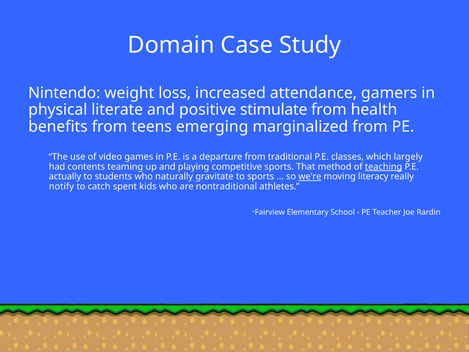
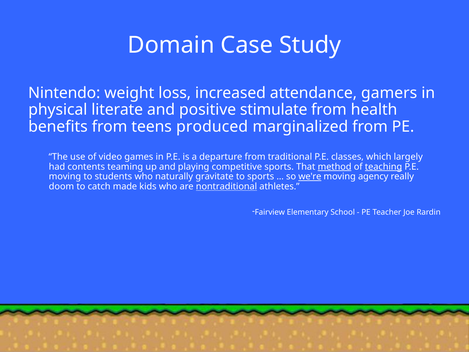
emerging: emerging -> produced (212, 127)
method underline: none -> present (335, 167)
actually: actually -> moving (65, 177)
literacy: literacy -> agency (373, 177)
notify: notify -> doom (61, 186)
spent: spent -> made (125, 186)
nontraditional underline: none -> present (226, 186)
